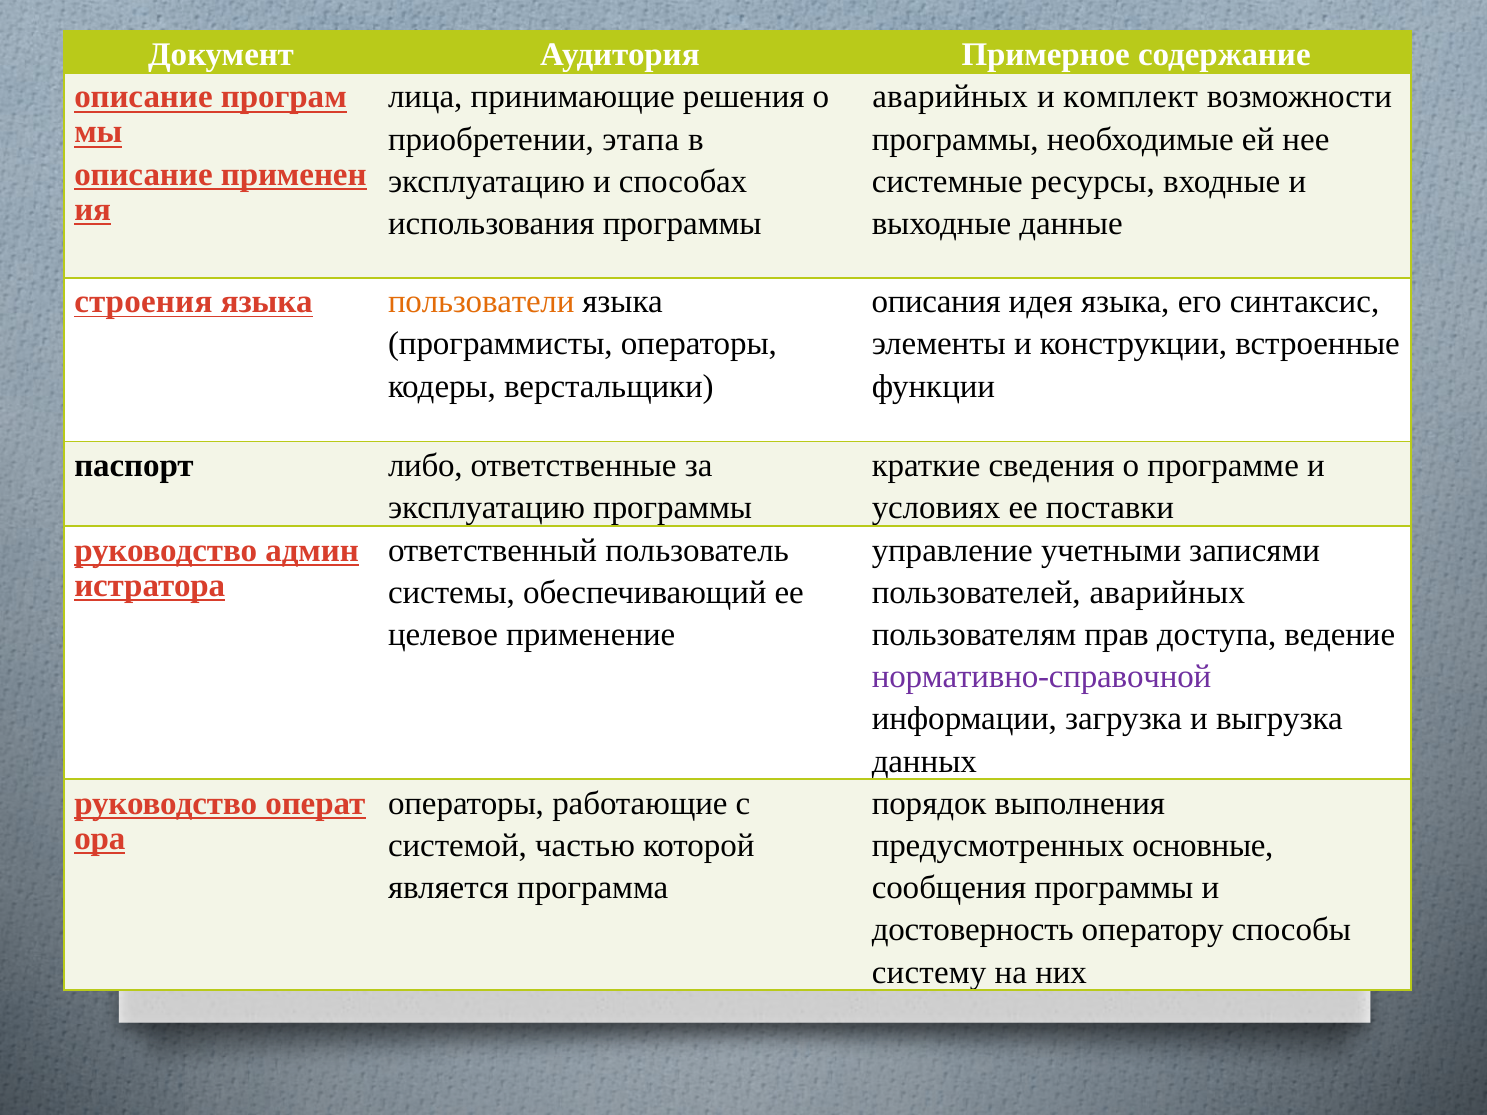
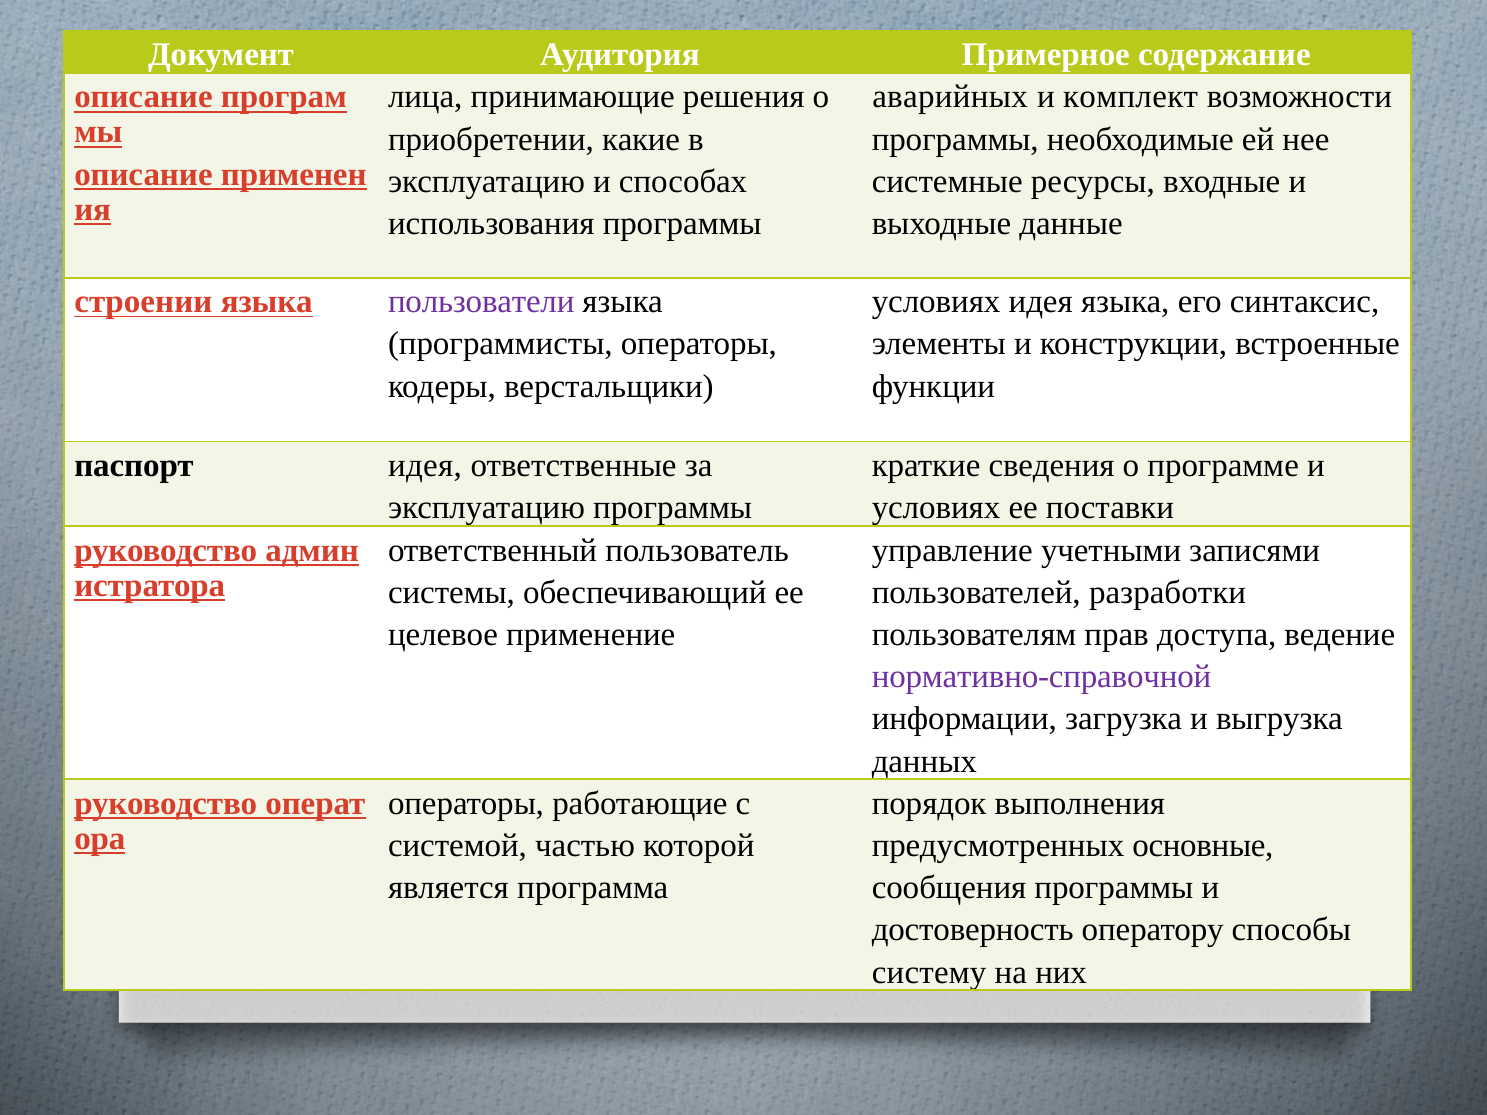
этапа: этапа -> какие (641, 139)
строения: строения -> строении (143, 302)
пользователи colour: orange -> purple (481, 302)
описания: описания -> условиях (936, 302)
паспорт либо: либо -> идея (425, 466)
пользователей аварийных: аварийных -> разработки (1167, 592)
